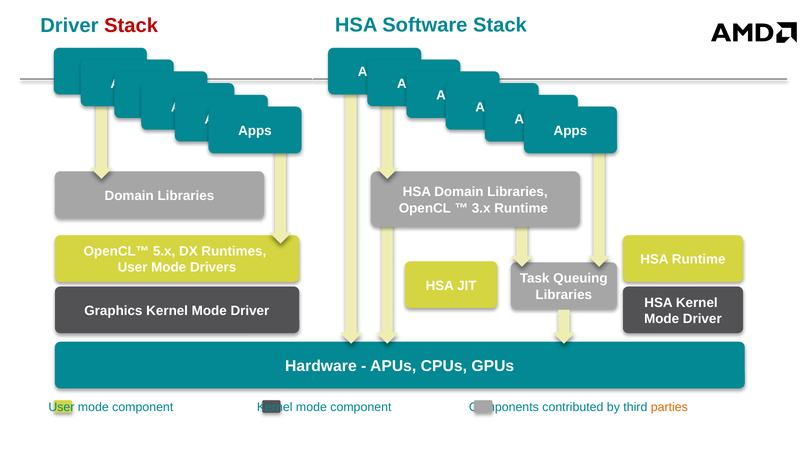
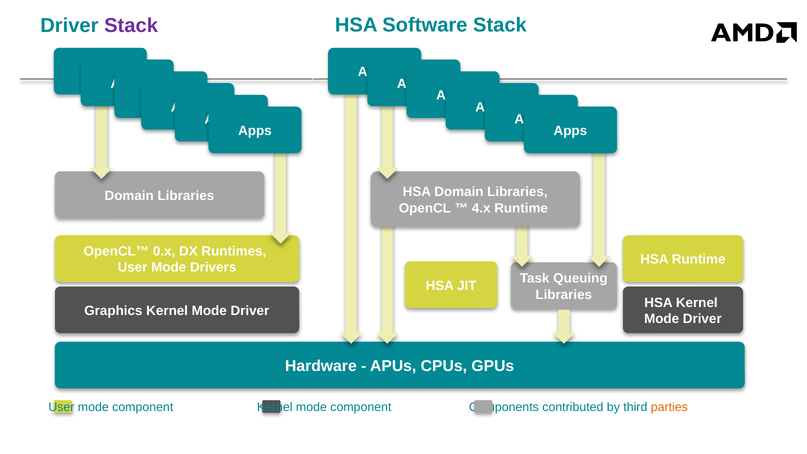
Stack colour: red -> purple (131, 25)
3.x: 3.x -> 4.x (481, 208)
5.x: 5.x -> 0.x (164, 251)
